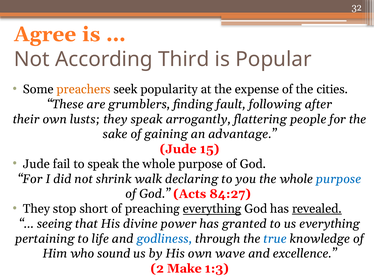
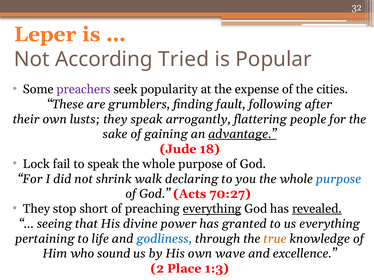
Agree: Agree -> Leper (45, 34)
Third: Third -> Tried (184, 59)
preachers colour: orange -> purple (84, 89)
advantage underline: none -> present (242, 134)
15: 15 -> 18 (210, 149)
Jude: Jude -> Lock (36, 164)
84:27: 84:27 -> 70:27 (230, 194)
true colour: blue -> orange (275, 239)
Make: Make -> Place (184, 269)
